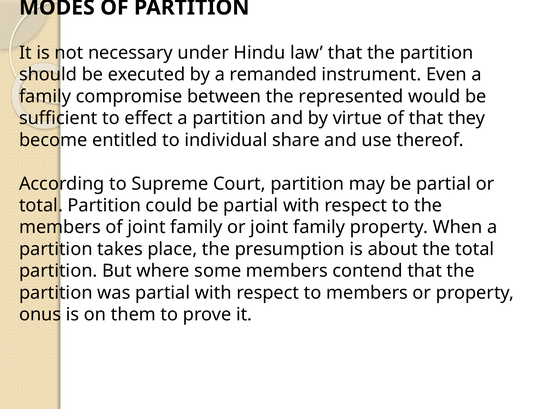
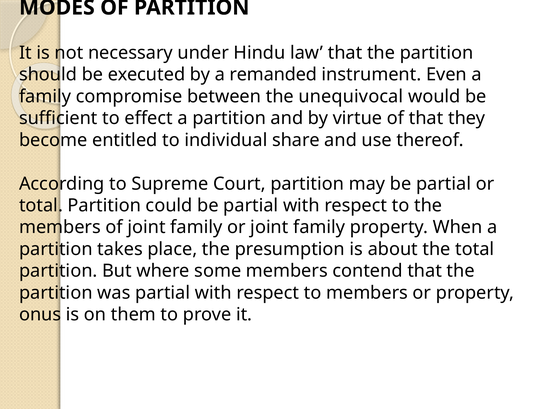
represented: represented -> unequivocal (351, 96)
